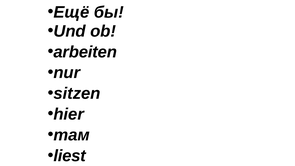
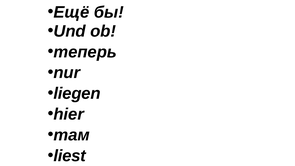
arbeiten: arbeiten -> теперь (85, 52)
sitzen: sitzen -> liegen (77, 93)
